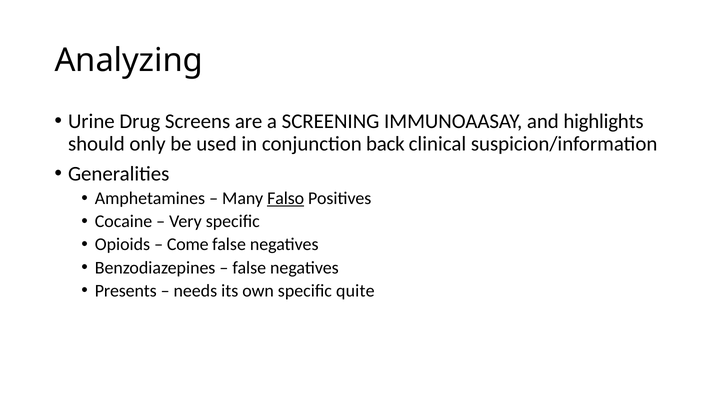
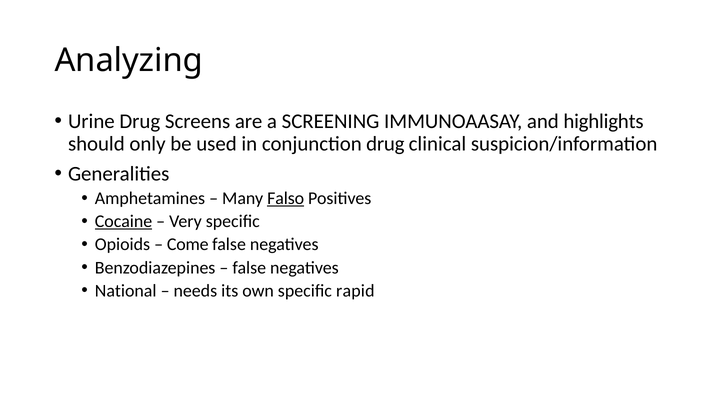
conjunction back: back -> drug (385, 144)
Cocaine underline: none -> present (124, 221)
Presents: Presents -> National (126, 290)
quite: quite -> rapid (355, 290)
